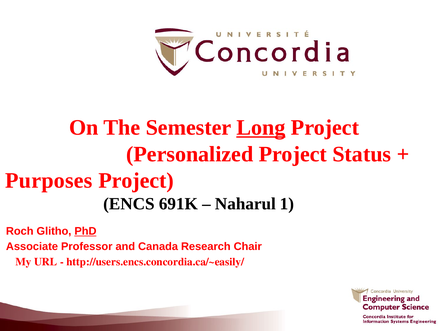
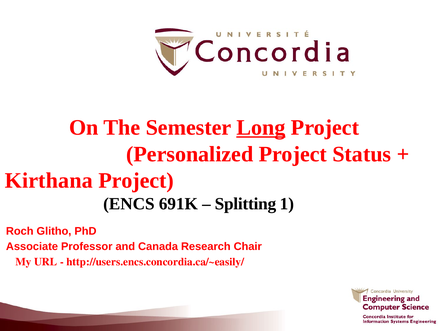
Purposes: Purposes -> Kirthana (49, 180)
Naharul: Naharul -> Splitting (245, 204)
PhD underline: present -> none (85, 231)
